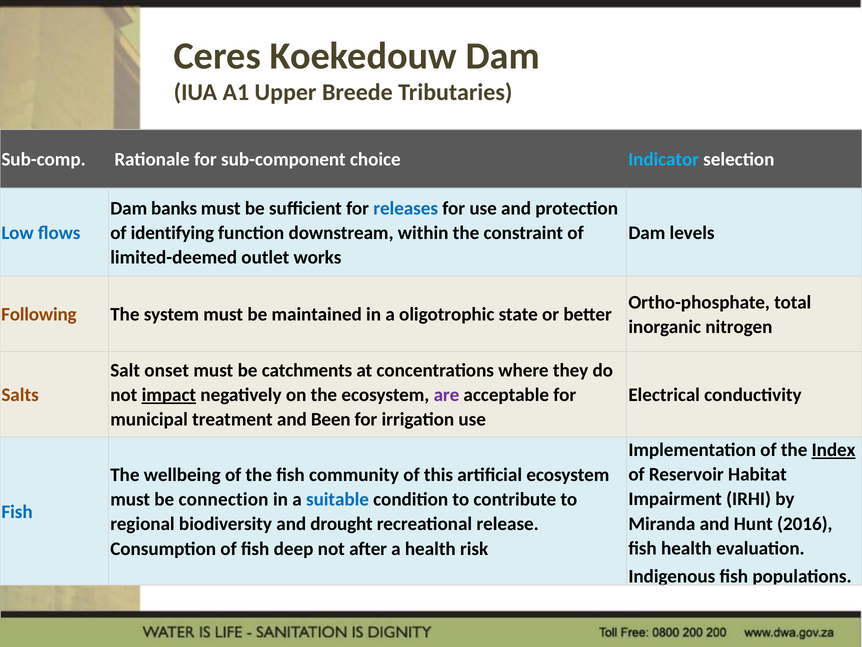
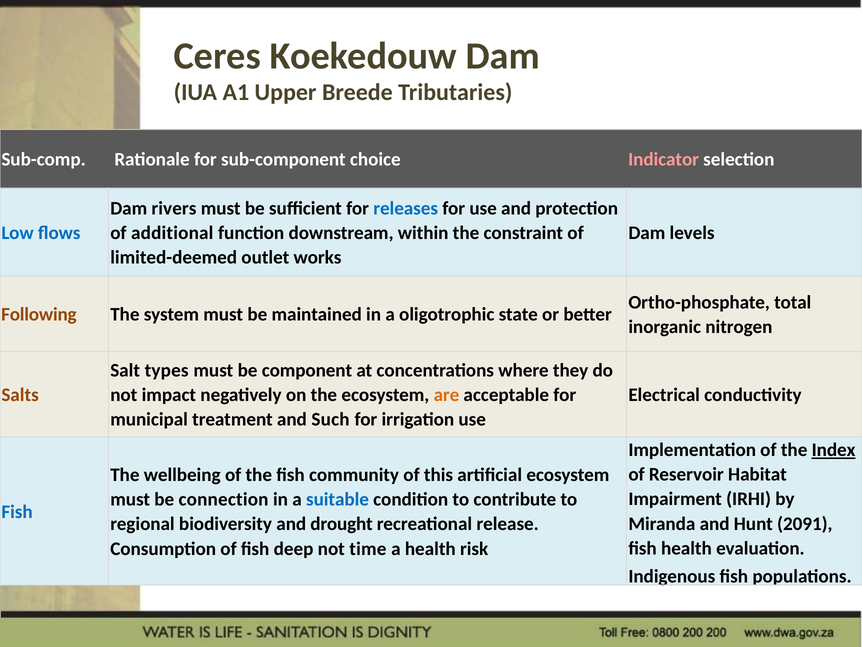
Indicator colour: light blue -> pink (664, 159)
banks: banks -> rivers (174, 208)
identifying: identifying -> additional (172, 233)
onset: onset -> types (167, 370)
catchments: catchments -> component (307, 370)
impact underline: present -> none (169, 395)
are colour: purple -> orange (446, 395)
Been: Been -> Such (331, 419)
2016: 2016 -> 2091 (805, 523)
after: after -> time (368, 548)
